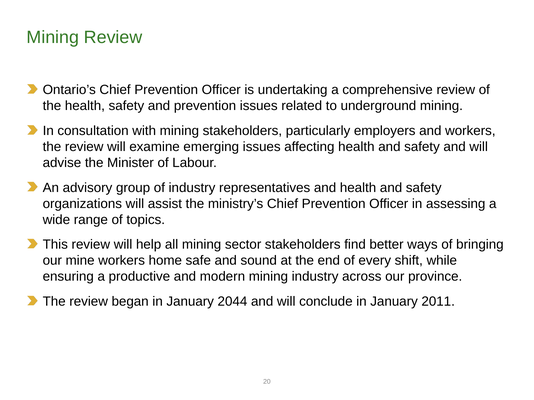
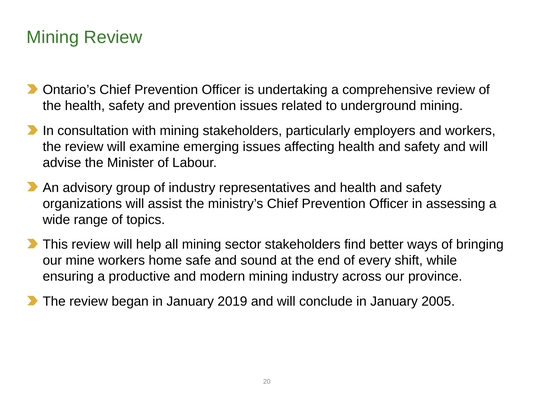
2044: 2044 -> 2019 (232, 302)
2011: 2011 -> 2005 (438, 302)
